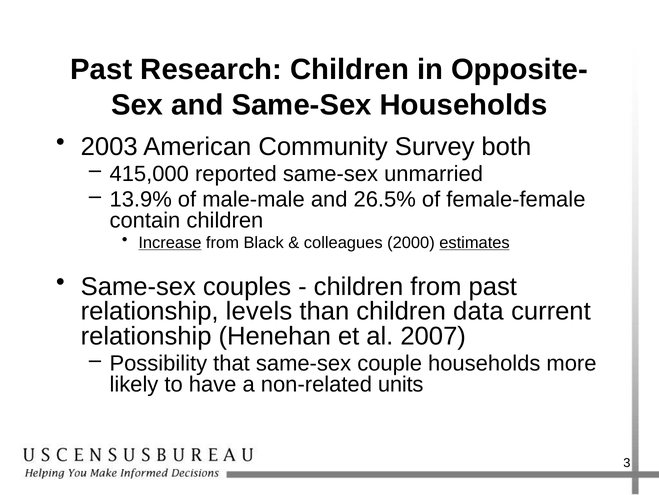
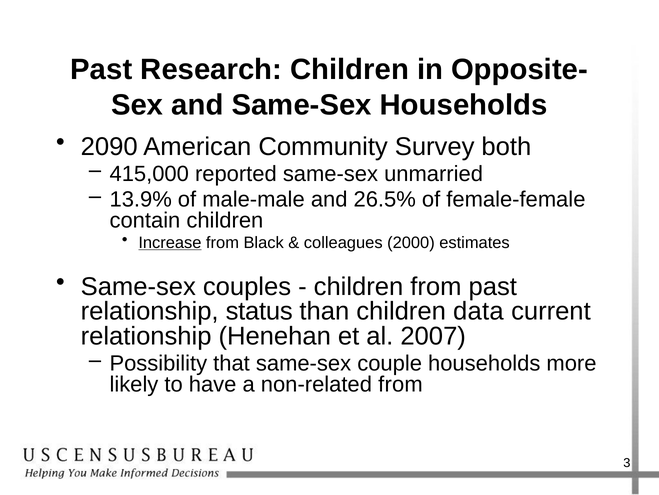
2003: 2003 -> 2090 (109, 146)
estimates underline: present -> none (475, 242)
levels: levels -> status (259, 311)
non-related units: units -> from (400, 384)
